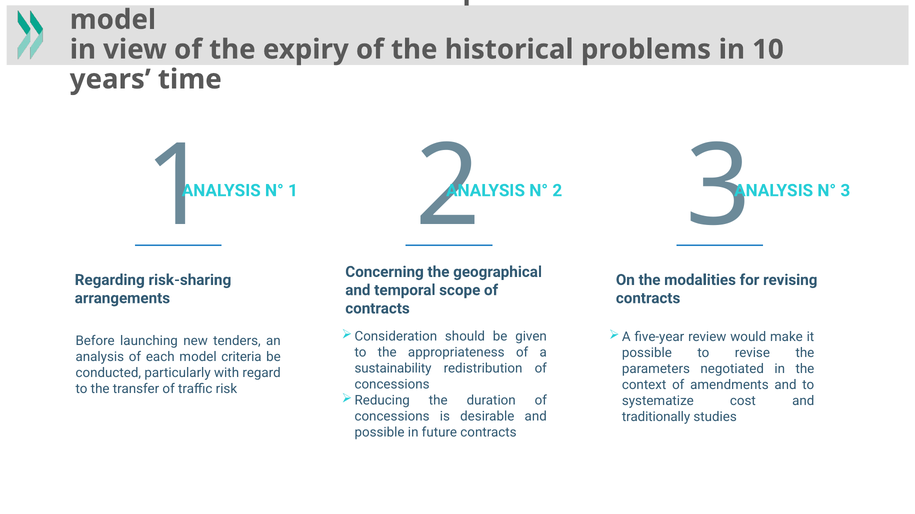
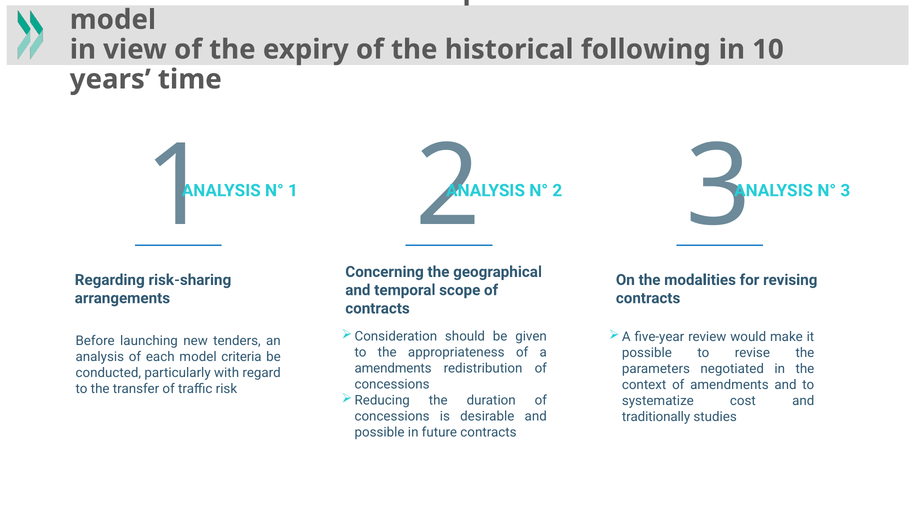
problems: problems -> following (646, 50)
sustainability: sustainability -> amendments (393, 369)
